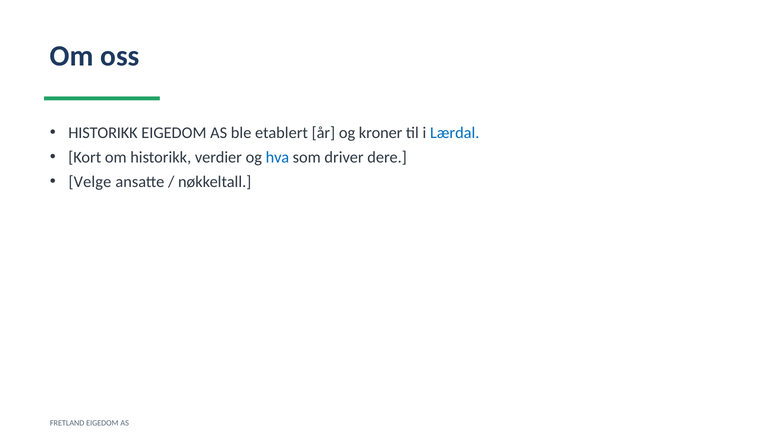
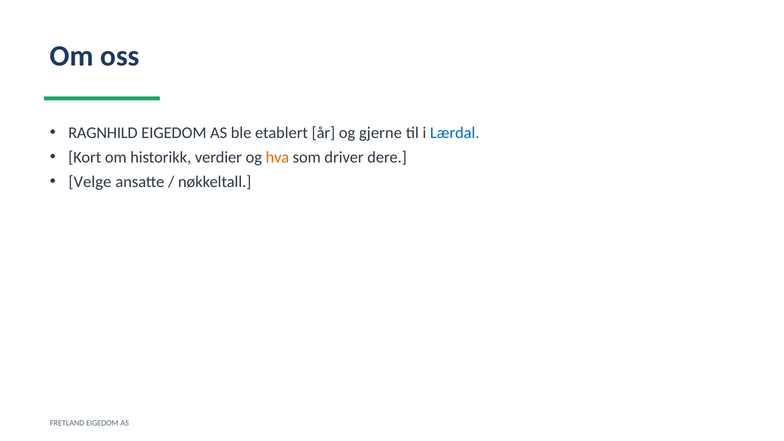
HISTORIKK: HISTORIKK -> RAGNHILD (103, 133)
kroner: kroner -> gjerne (380, 133)
hva colour: blue -> orange (277, 157)
